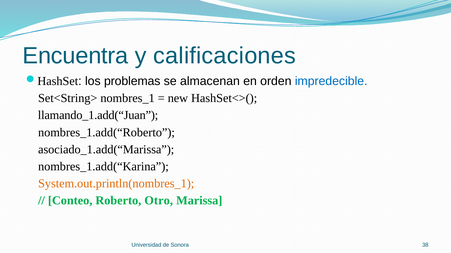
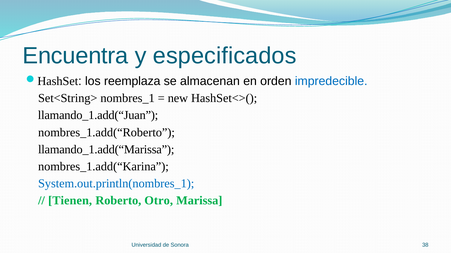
calificaciones: calificaciones -> especificados (225, 56)
problemas: problemas -> reemplaza (132, 81)
asociado_1.add(“Marissa: asociado_1.add(“Marissa -> llamando_1.add(“Marissa (106, 150)
System.out.println(nombres_1 colour: orange -> blue (116, 184)
Conteo: Conteo -> Tienen (70, 201)
